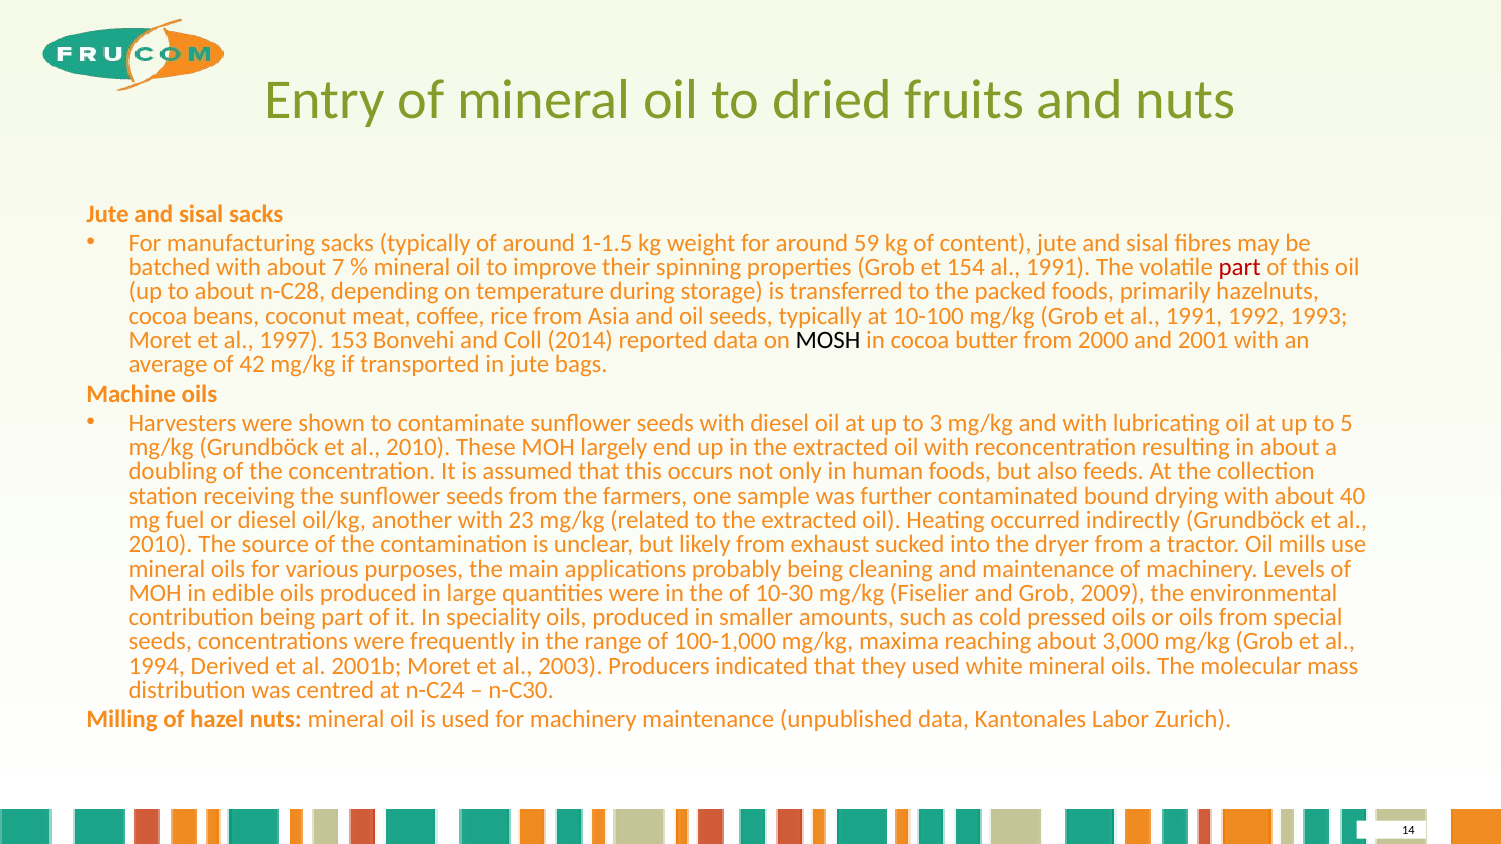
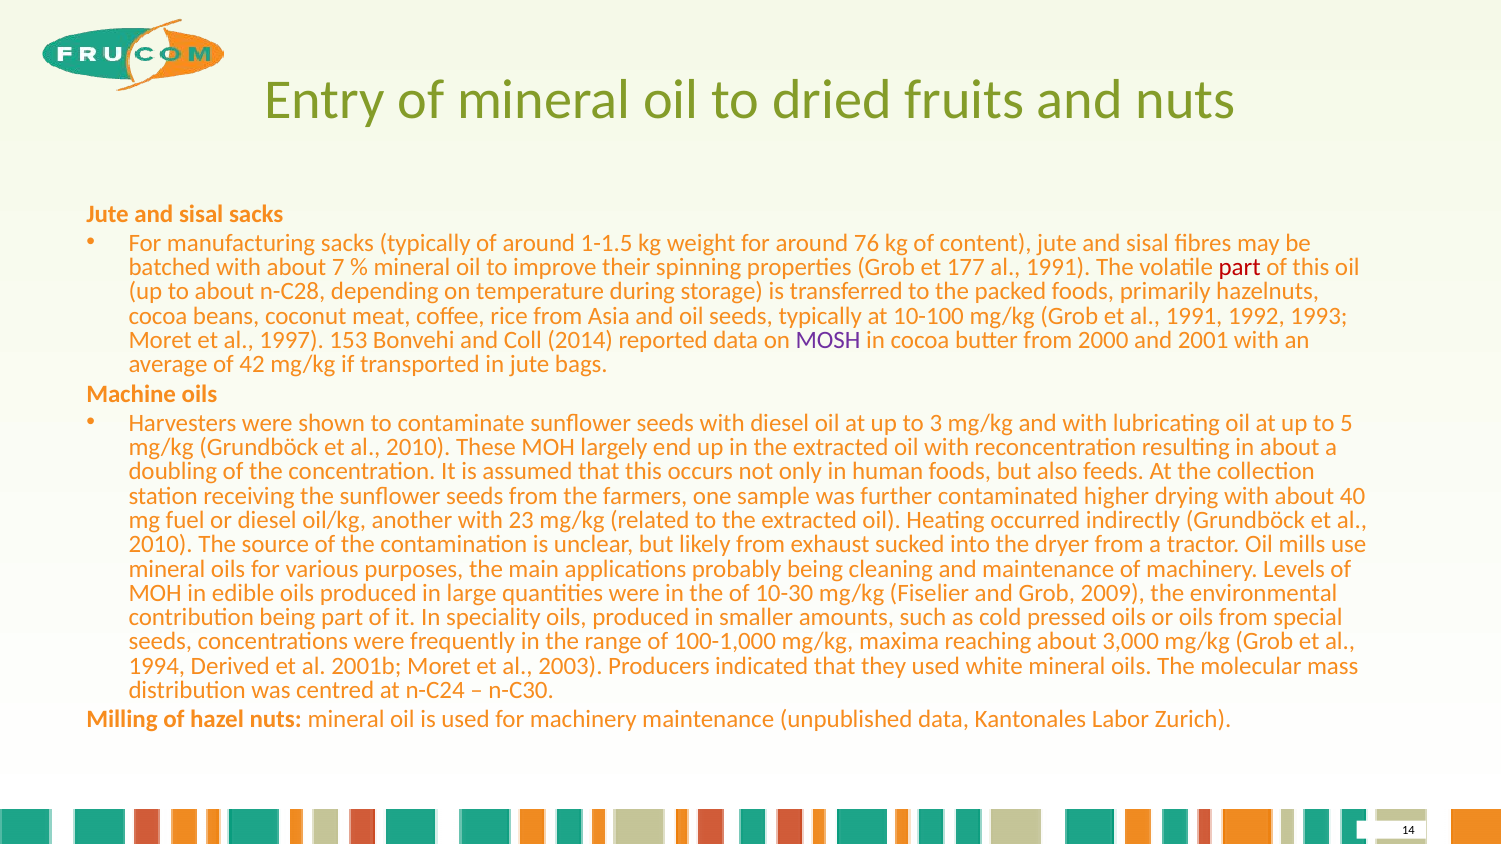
59: 59 -> 76 (867, 243)
154: 154 -> 177 (966, 267)
MOSH colour: black -> purple (828, 340)
bound: bound -> higher (1116, 496)
